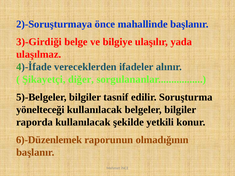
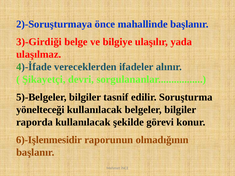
diğer: diğer -> devri (81, 79)
yetkili: yetkili -> görevi (160, 122)
6)-Düzenlemek: 6)-Düzenlemek -> 6)-Işlenmesidir (49, 140)
